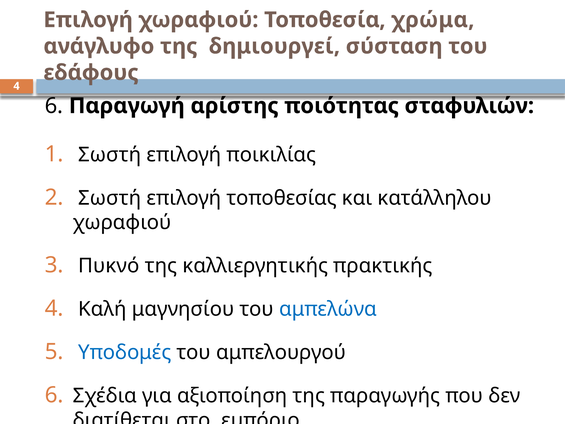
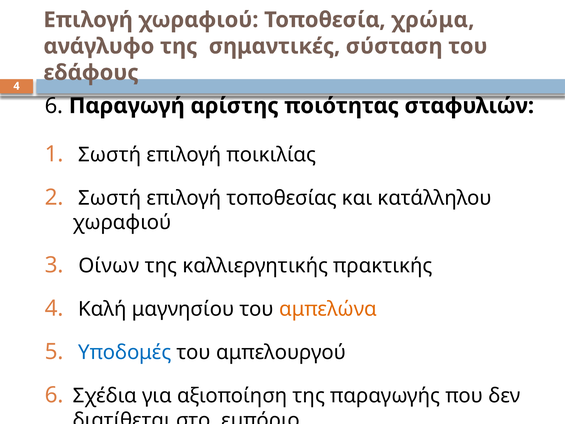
δημιουργεί: δημιουργεί -> σημαντικές (275, 46)
Πυκνό: Πυκνό -> Οίνων (109, 266)
αμπελώνα colour: blue -> orange (328, 309)
